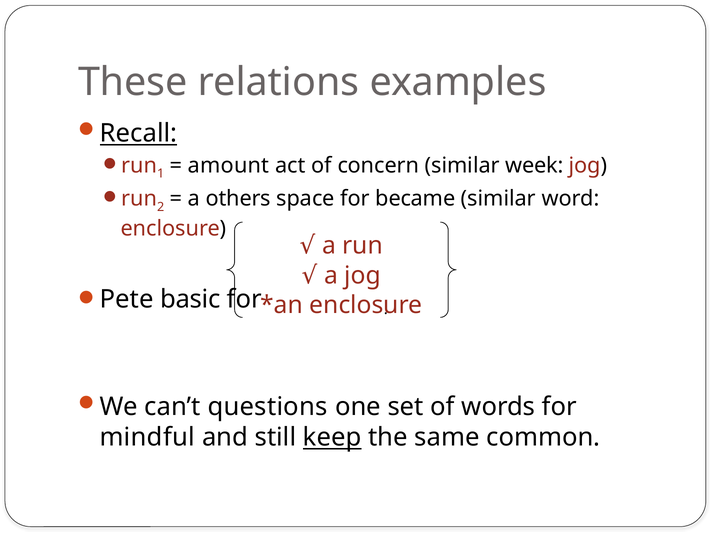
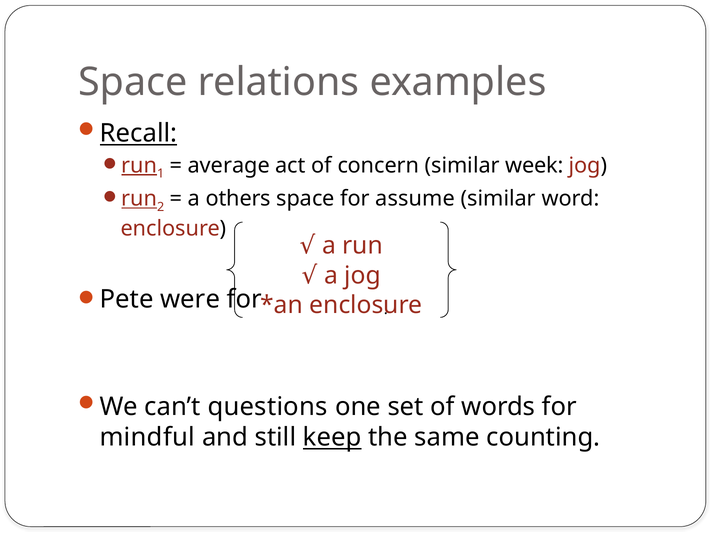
These: These -> Space (133, 82)
run underline: none -> present (139, 165)
amount: amount -> average (229, 165)
run underline: none -> present (139, 198)
became: became -> assume (415, 198)
basic: basic -> were (190, 299)
common: common -> counting (543, 437)
